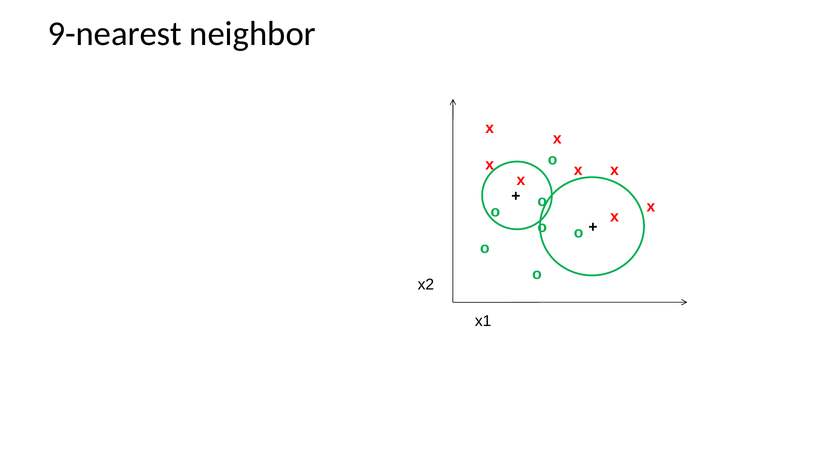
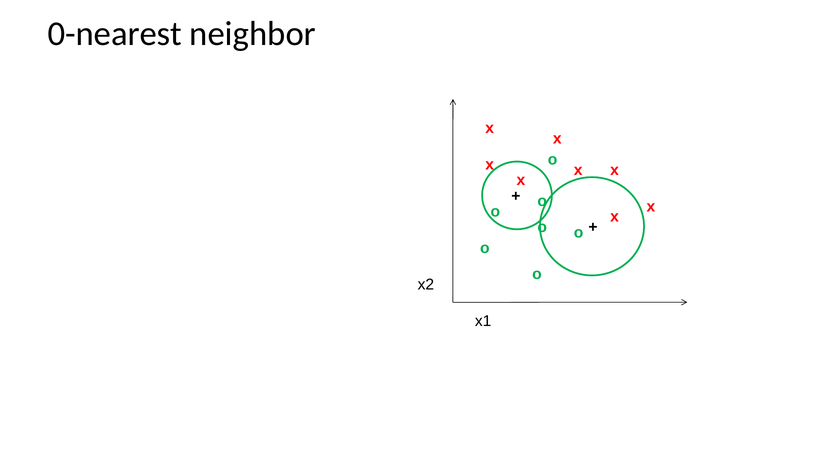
9-nearest: 9-nearest -> 0-nearest (115, 34)
